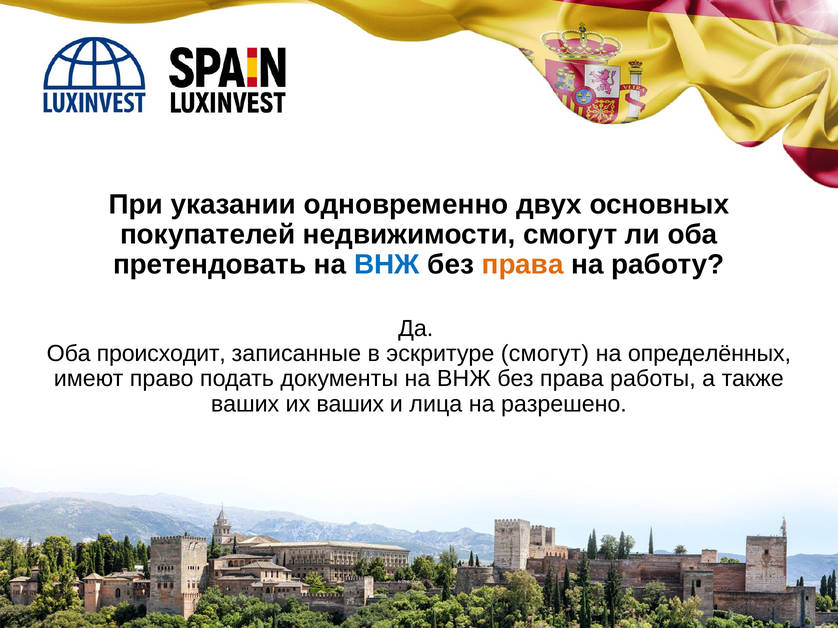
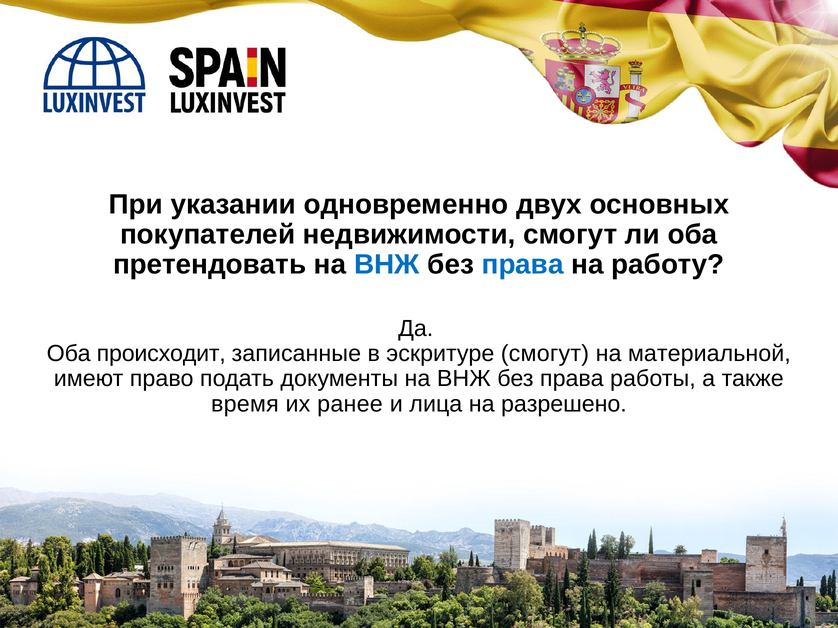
права colour: orange -> blue (523, 265)
определённых: определённых -> материальной (709, 354)
ваших: ваших -> время (245, 404)
их ваших: ваших -> ранее (350, 404)
